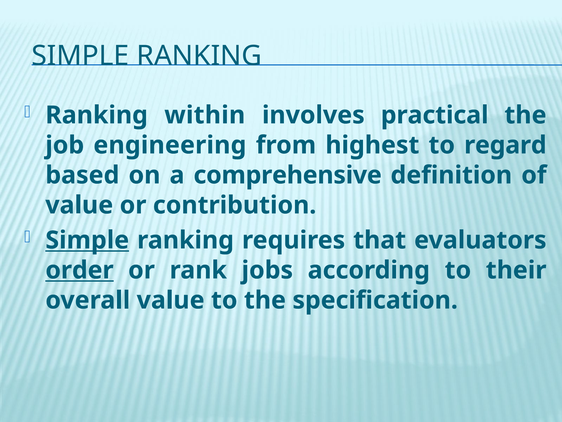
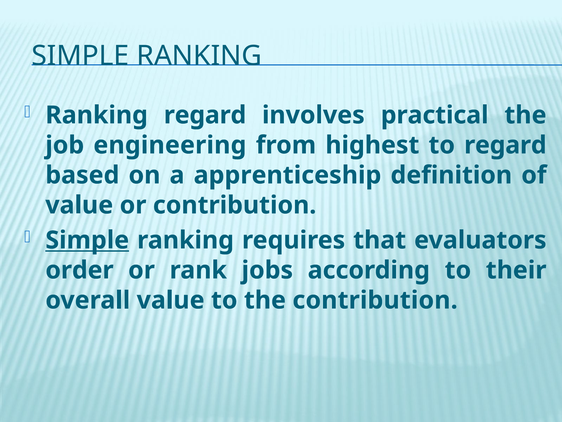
Ranking within: within -> regard (205, 115)
comprehensive: comprehensive -> apprenticeship (288, 175)
order underline: present -> none (79, 270)
the specification: specification -> contribution (375, 300)
